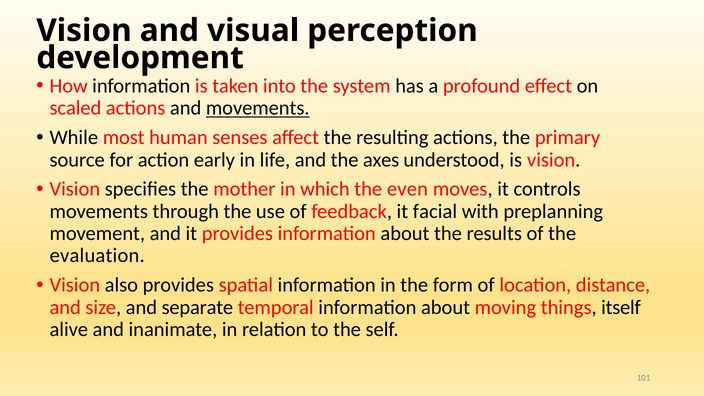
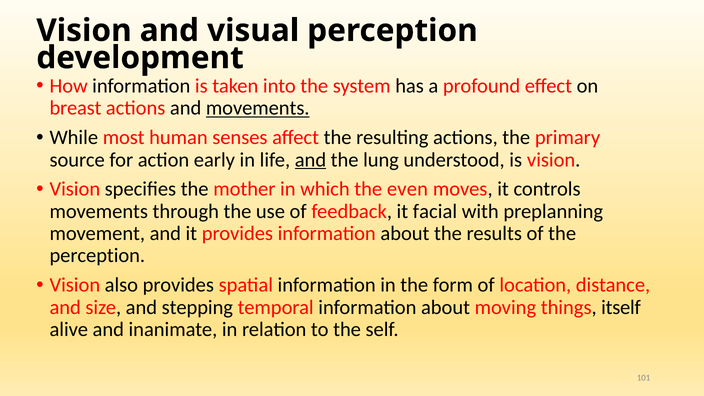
scaled: scaled -> breast (75, 108)
and underline: none -> present (310, 160)
axes: axes -> lung (381, 160)
evaluation: evaluation -> perception (97, 256)
separate: separate -> stepping (197, 307)
